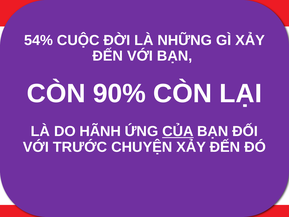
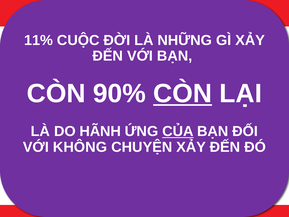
54%: 54% -> 11% (39, 40)
CÒN underline: none -> present (183, 93)
TRƯỚC: TRƯỚC -> KHÔNG (80, 147)
